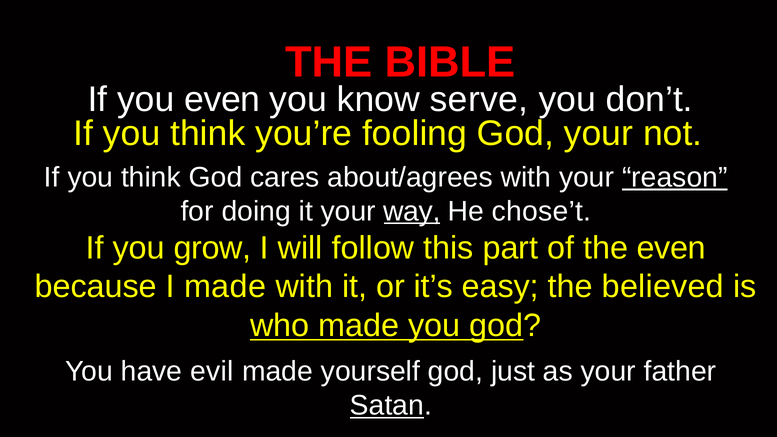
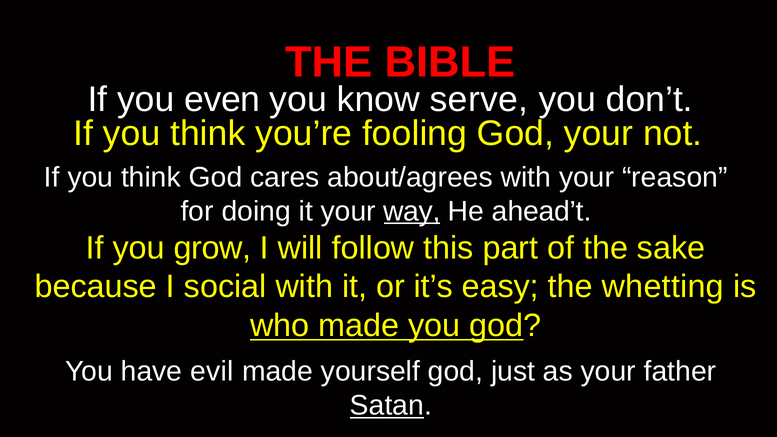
reason underline: present -> none (675, 177)
chose’t: chose’t -> ahead’t (542, 211)
the even: even -> sake (671, 248)
I made: made -> social (225, 287)
believed: believed -> whetting (663, 287)
